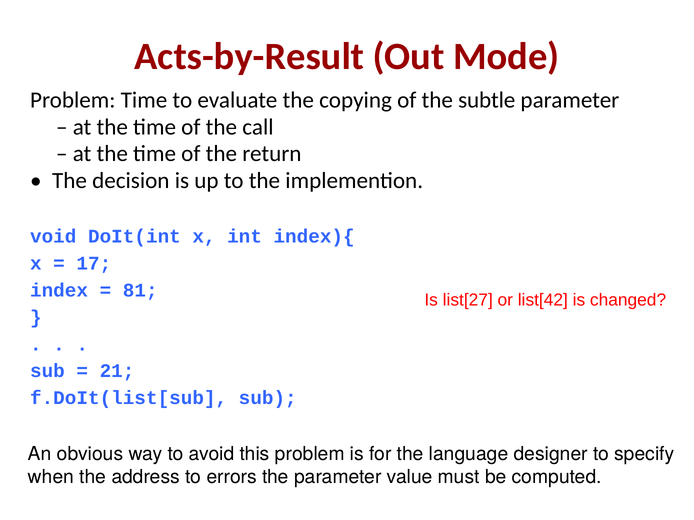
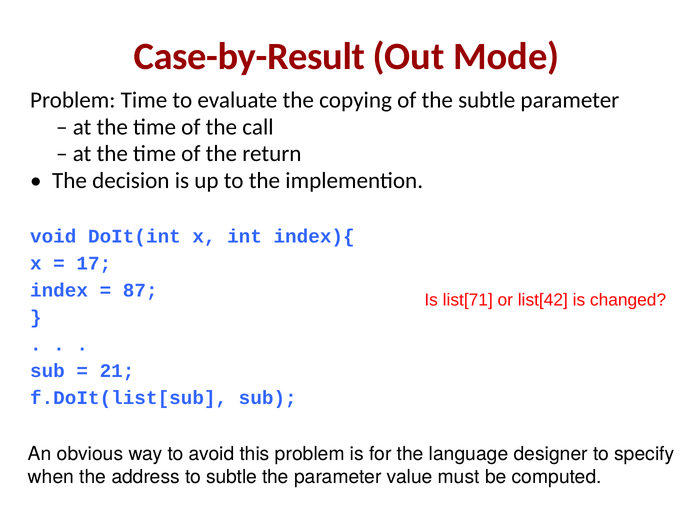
Acts-by-Result: Acts-by-Result -> Case-by-Result (249, 56)
81: 81 -> 87 (140, 290)
list[27: list[27 -> list[71 (468, 300)
to errors: errors -> subtle (232, 477)
